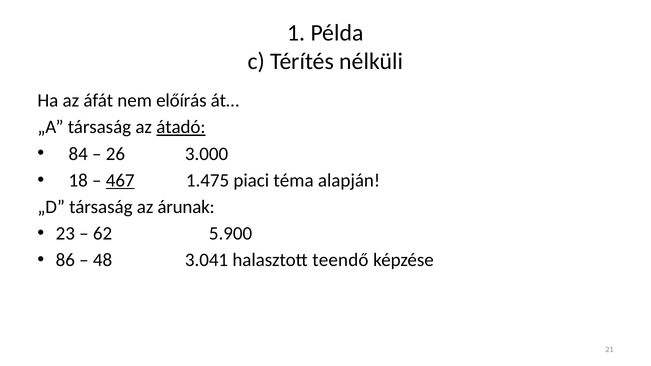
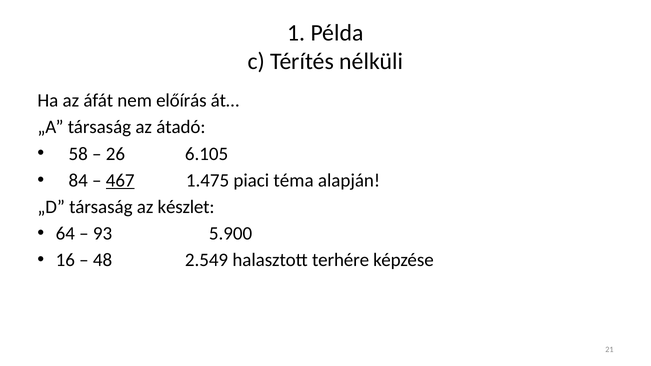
átadó underline: present -> none (181, 127)
84: 84 -> 58 (78, 154)
3.000: 3.000 -> 6.105 (207, 154)
18: 18 -> 84 (78, 180)
árunak: árunak -> készlet (186, 207)
23: 23 -> 64 (65, 234)
62: 62 -> 93 (103, 234)
86: 86 -> 16 (65, 260)
3.041: 3.041 -> 2.549 (207, 260)
teendő: teendő -> terhére (341, 260)
